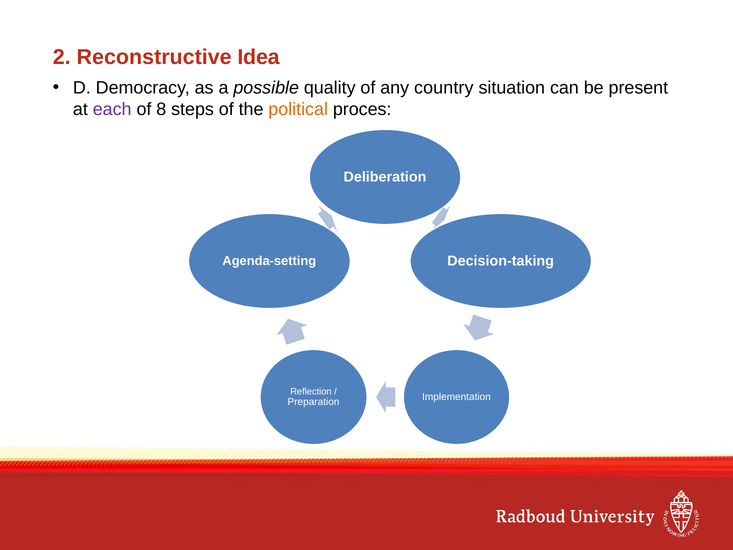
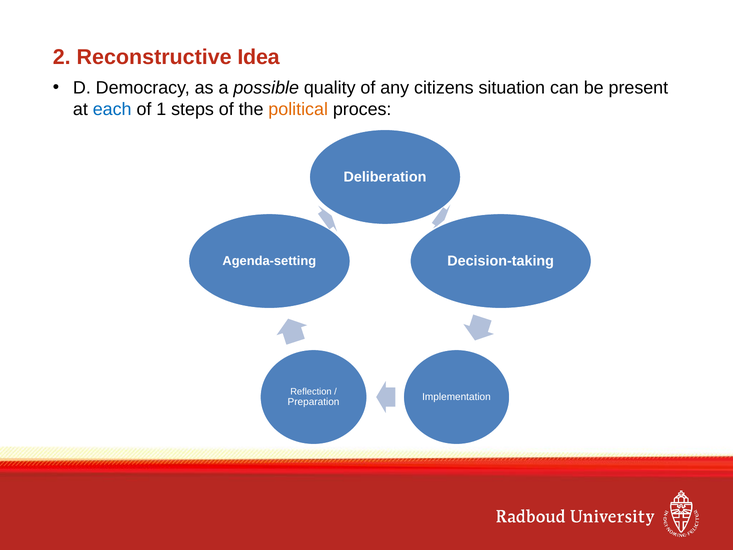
country: country -> citizens (444, 88)
each colour: purple -> blue (112, 109)
8: 8 -> 1 (161, 109)
